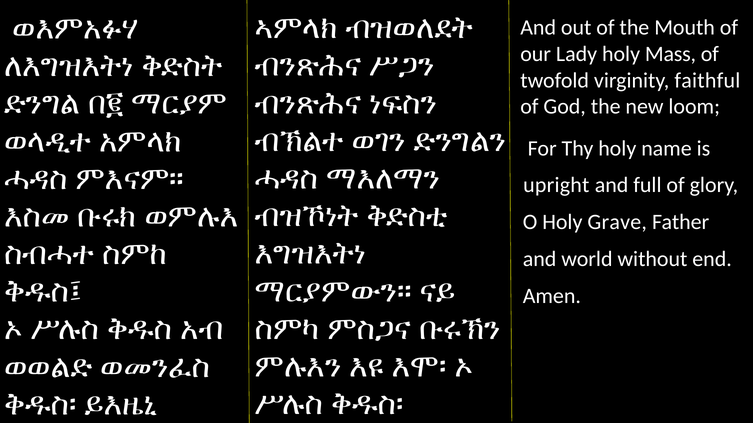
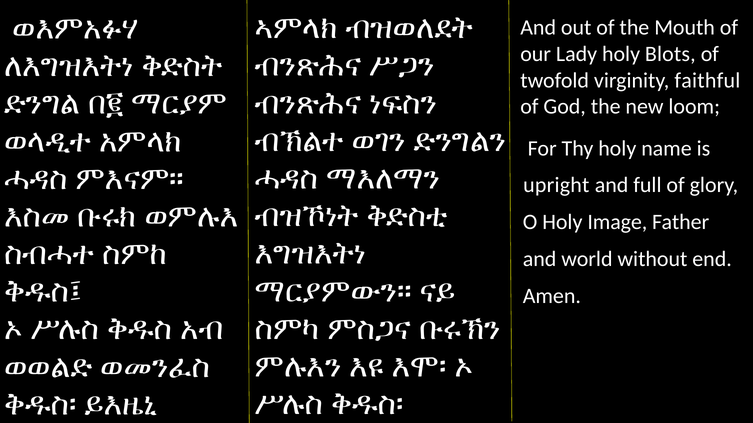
Mass: Mass -> Blots (670, 54)
Grave: Grave -> Image (617, 222)
